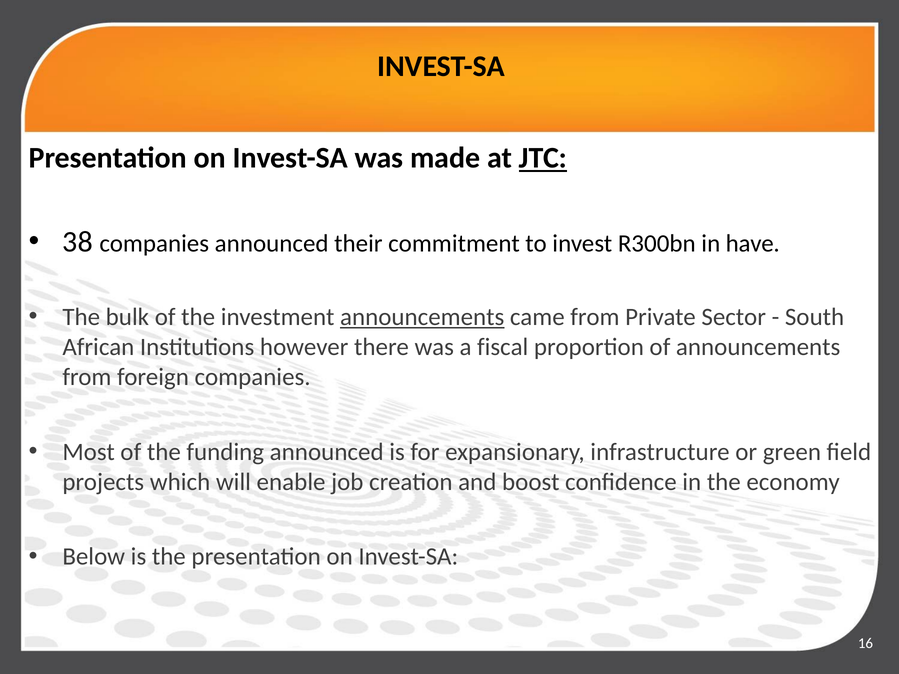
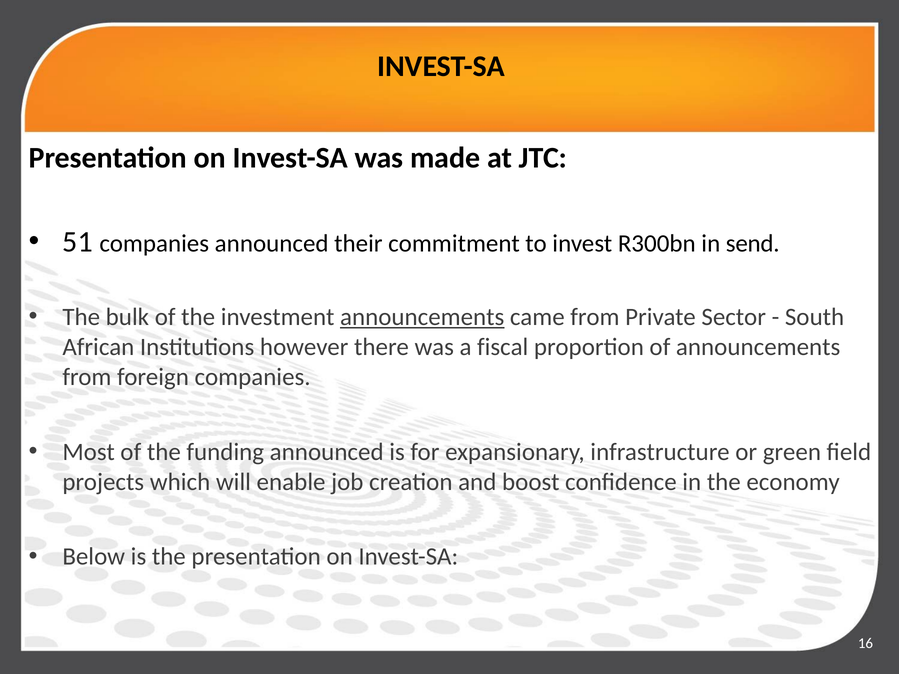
JTC underline: present -> none (543, 158)
38: 38 -> 51 (78, 242)
have: have -> send (753, 244)
